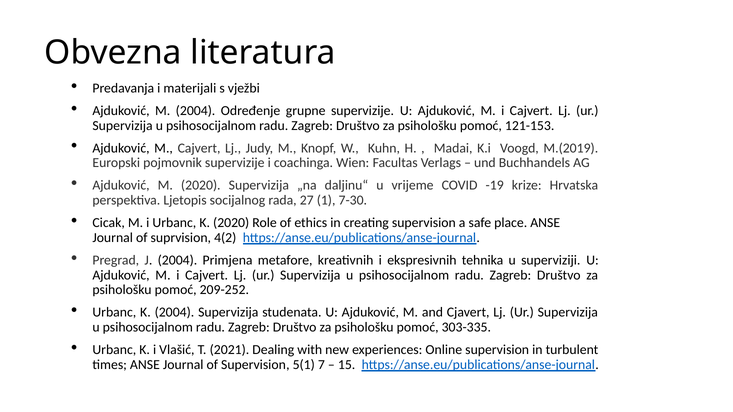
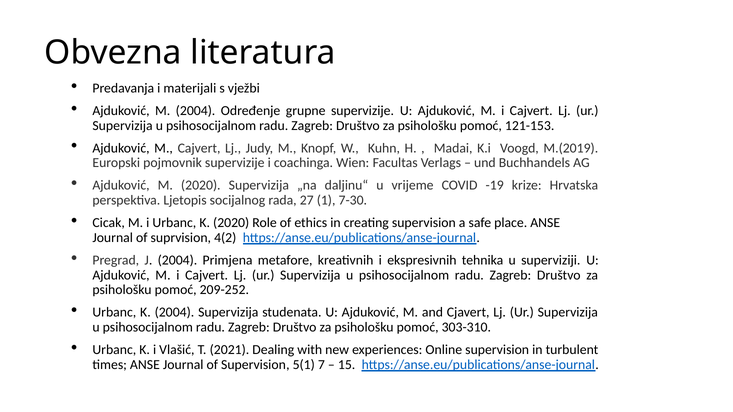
303-335: 303-335 -> 303-310 (466, 327)
